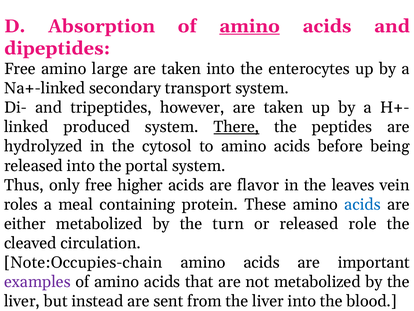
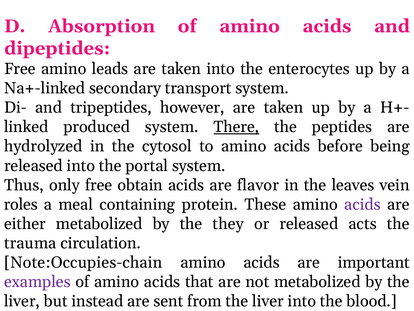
amino underline: present -> none (250, 26)
large: large -> leads (110, 69)
higher: higher -> obtain (140, 185)
acids colour: blue -> purple (362, 204)
turn: turn -> they (228, 223)
role: role -> acts (363, 223)
cleaved: cleaved -> trauma (30, 243)
